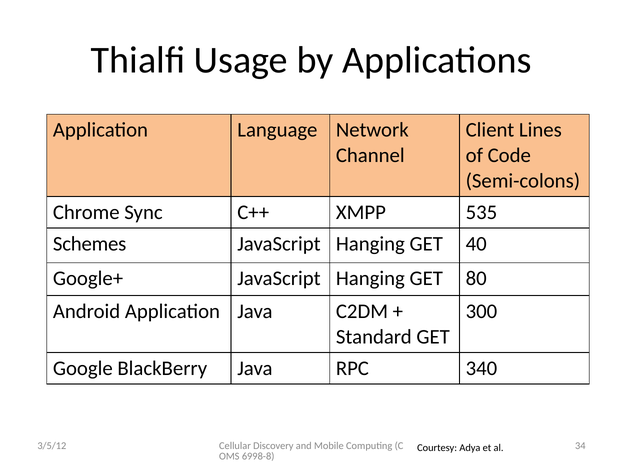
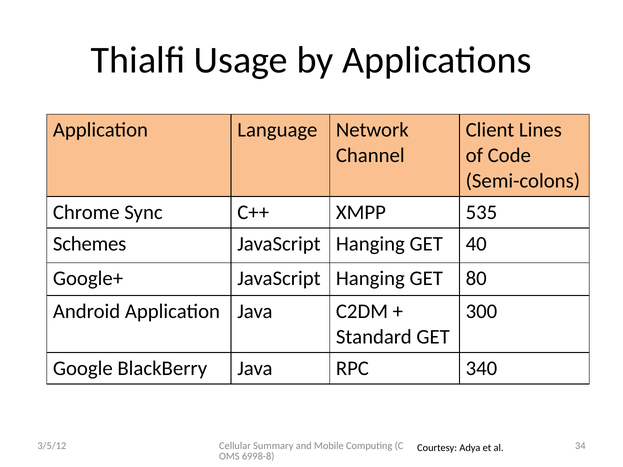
Discovery: Discovery -> Summary (273, 446)
